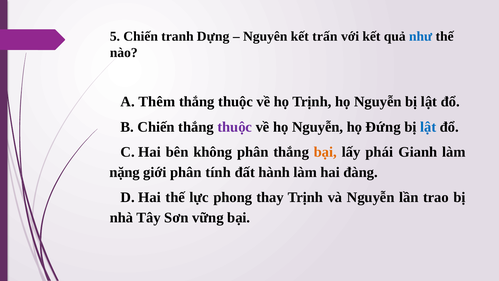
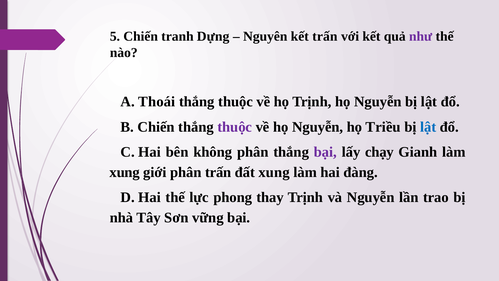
như colour: blue -> purple (421, 36)
Thêm: Thêm -> Thoái (157, 102)
Đứng: Đứng -> Triều (383, 127)
bại colour: orange -> purple (325, 152)
phái: phái -> chạy (379, 152)
nặng: nặng -> xung (125, 172)
phân tính: tính -> trấn (218, 172)
đất hành: hành -> xung (274, 172)
